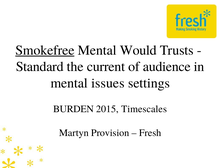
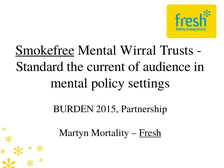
Would: Would -> Wirral (138, 50)
issues: issues -> policy (108, 83)
Timescales: Timescales -> Partnership (144, 109)
Provision: Provision -> Mortality (110, 133)
Fresh underline: none -> present (150, 133)
